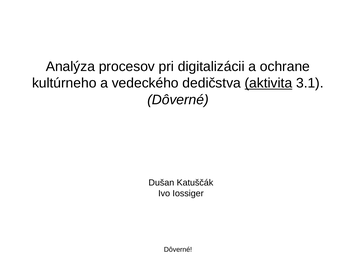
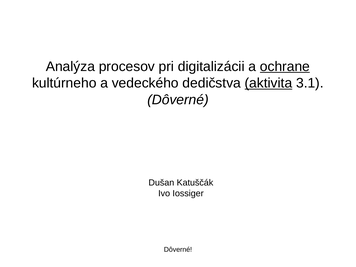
ochrane underline: none -> present (285, 67)
